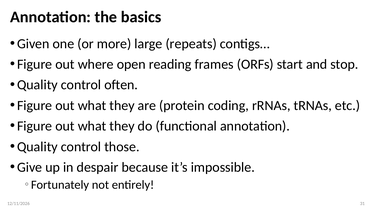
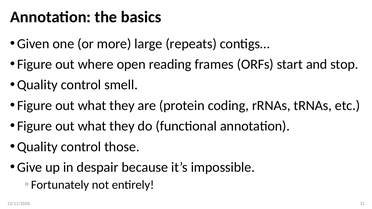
often: often -> smell (121, 85)
